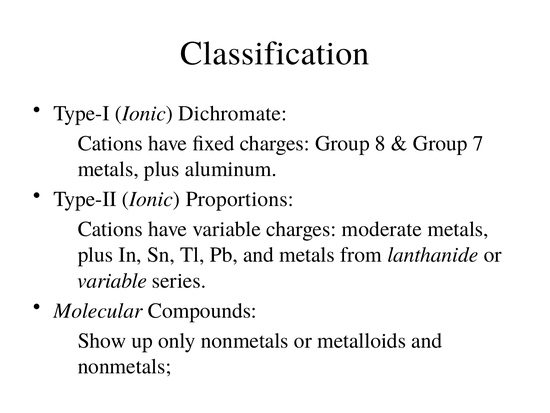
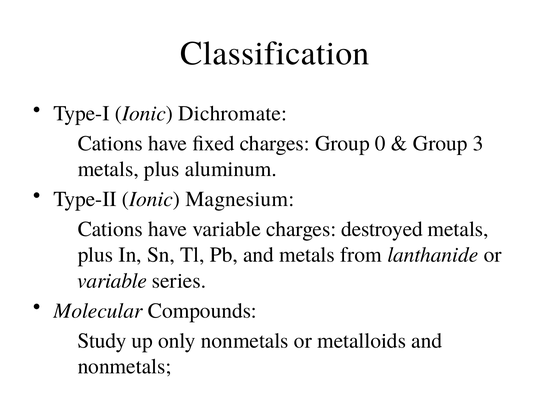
8: 8 -> 0 (380, 143)
7: 7 -> 3 (478, 143)
Proportions: Proportions -> Magnesium (240, 199)
moderate: moderate -> destroyed (382, 229)
Show: Show -> Study (102, 340)
